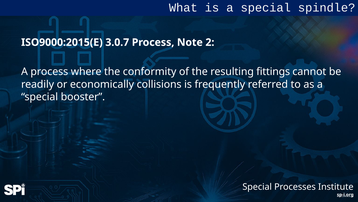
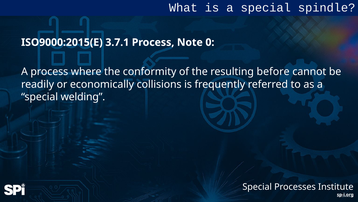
3.0.7: 3.0.7 -> 3.7.1 (117, 42)
2: 2 -> 0 (210, 42)
fittings: fittings -> before (273, 72)
booster: booster -> welding (83, 97)
